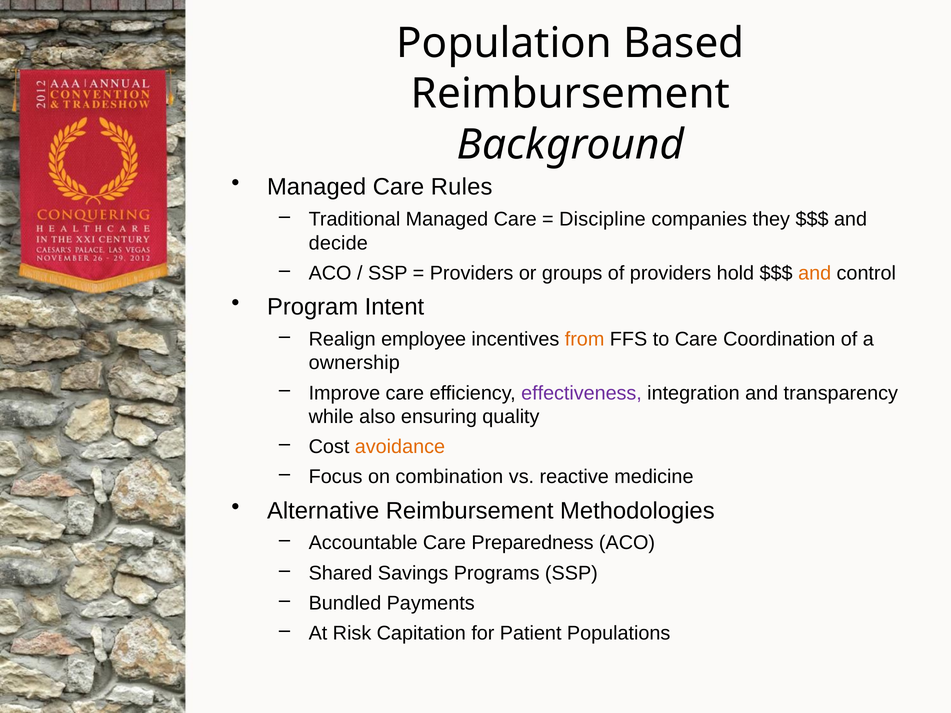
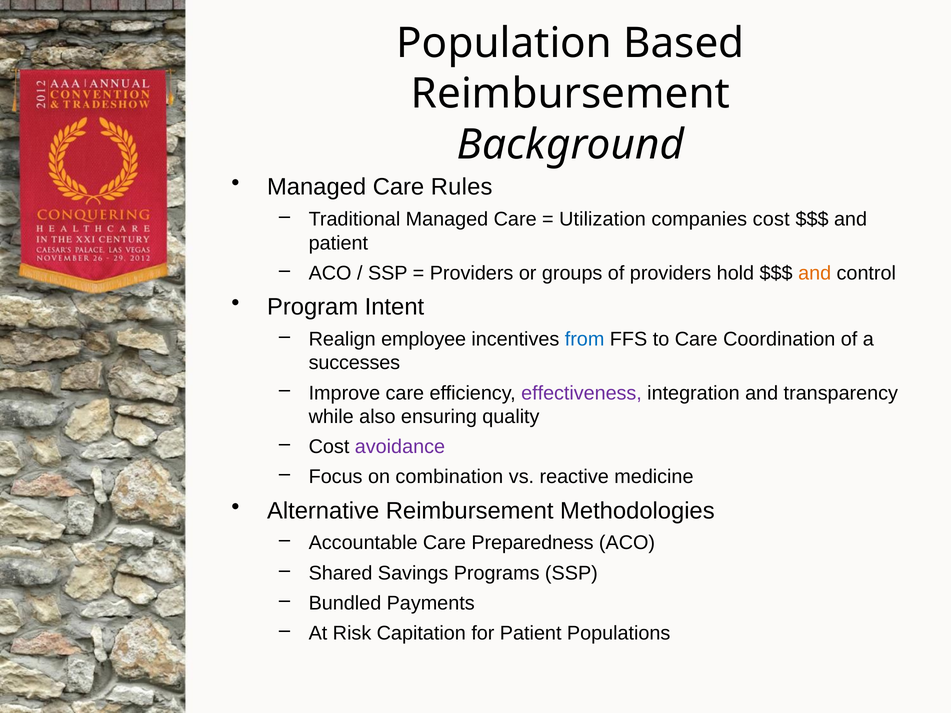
Discipline: Discipline -> Utilization (603, 219)
companies they: they -> cost (771, 219)
decide: decide -> patient (338, 243)
from colour: orange -> blue (585, 339)
ownership: ownership -> successes (354, 363)
avoidance colour: orange -> purple (400, 447)
